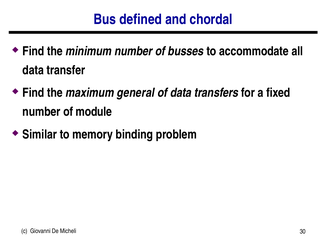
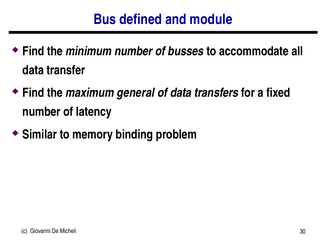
chordal: chordal -> module (211, 19)
module: module -> latency (94, 112)
